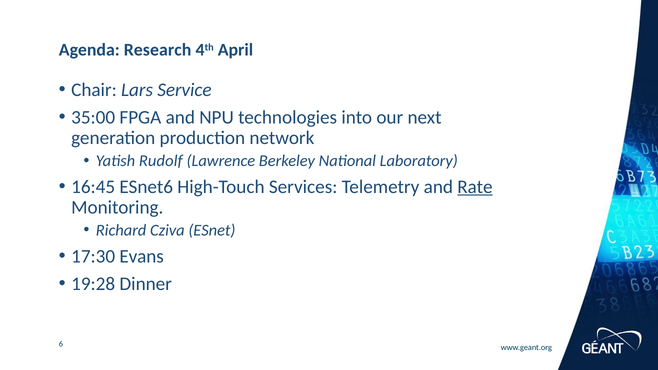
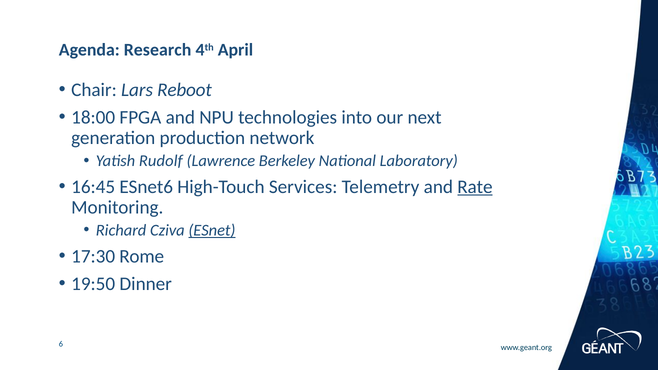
Service: Service -> Reboot (185, 90)
35:00: 35:00 -> 18:00 (93, 117)
ESnet underline: none -> present (212, 230)
Evans: Evans -> Rome (142, 256)
19:28: 19:28 -> 19:50 (93, 284)
